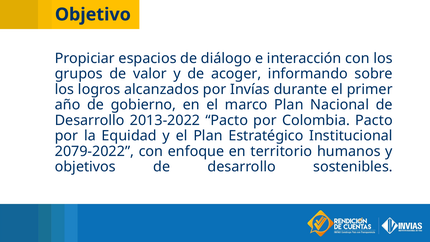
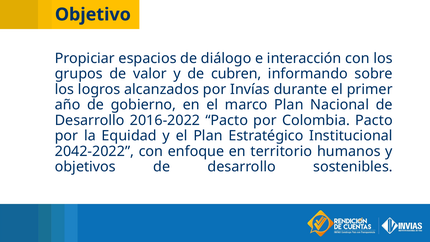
acoger: acoger -> cubren (236, 74)
2013-2022: 2013-2022 -> 2016-2022 (165, 120)
2079-2022: 2079-2022 -> 2042-2022 (94, 151)
